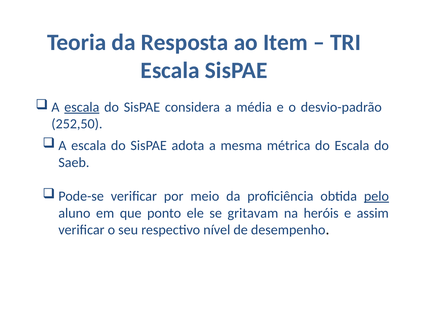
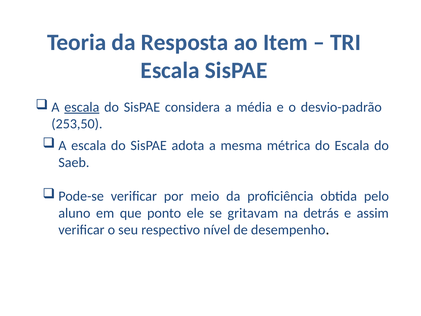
252,50: 252,50 -> 253,50 (77, 124)
pelo underline: present -> none (376, 196)
heróis: heróis -> detrás (321, 213)
